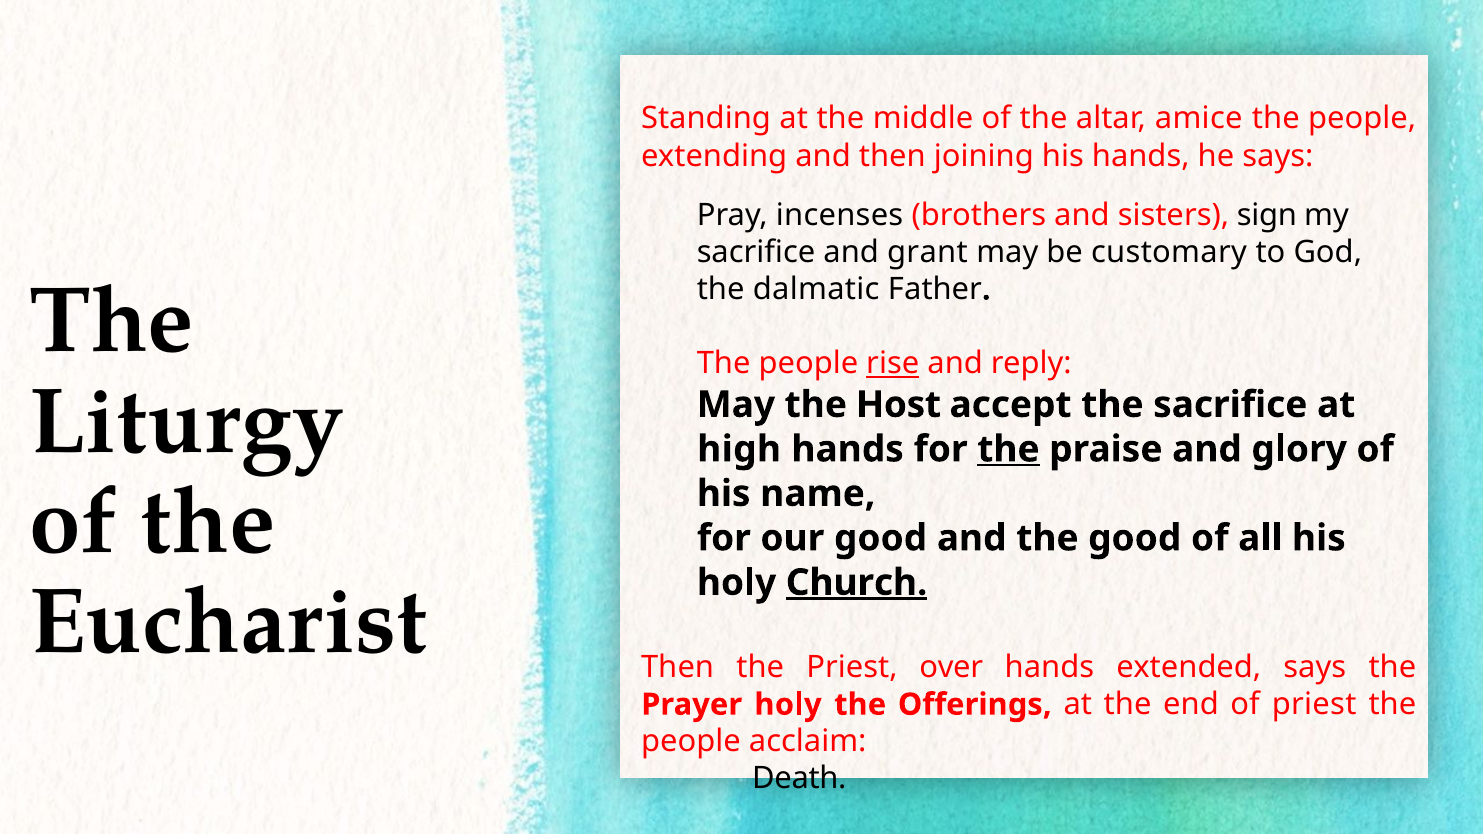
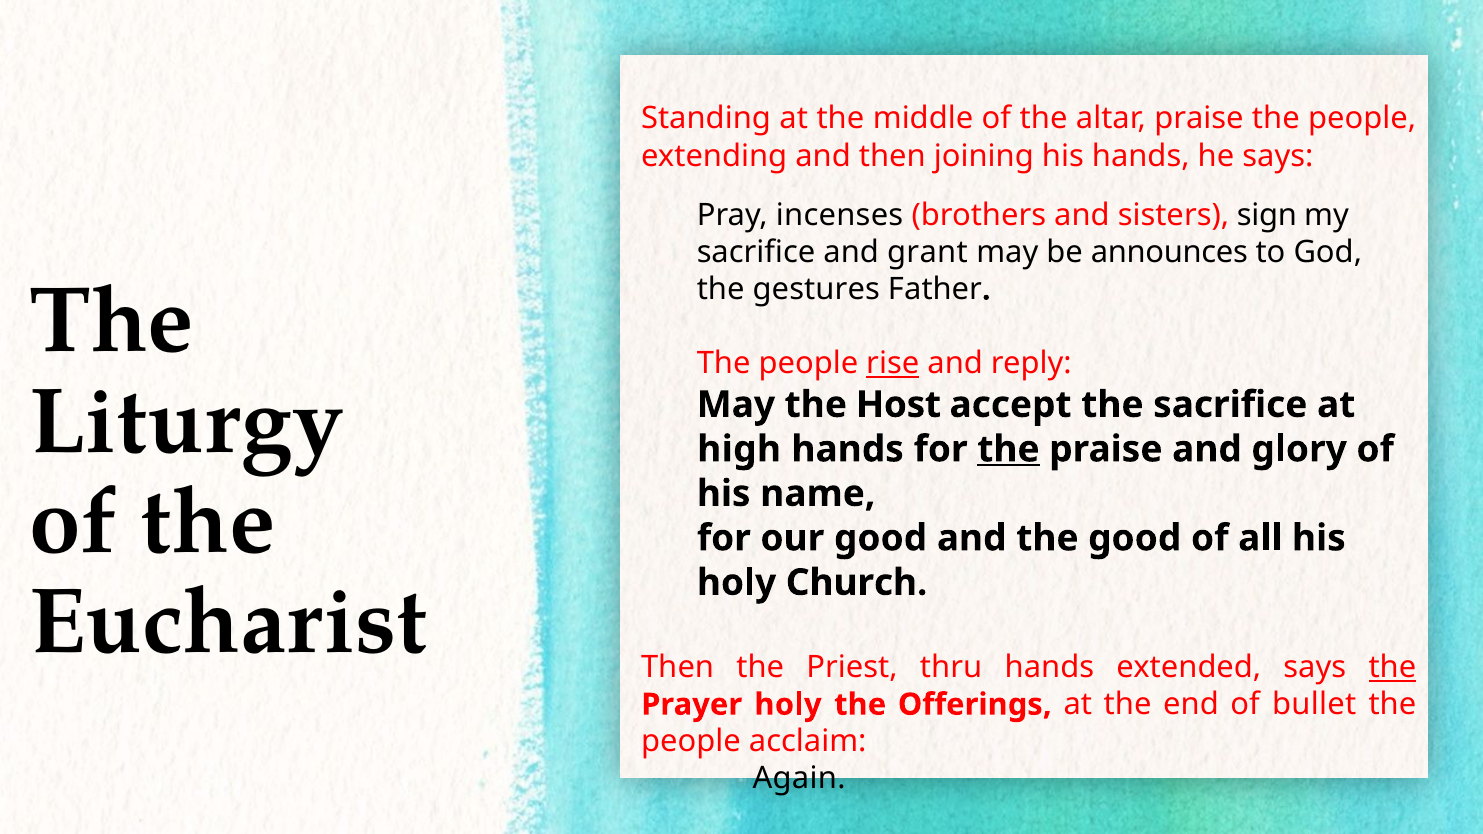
altar amice: amice -> praise (1199, 119)
customary: customary -> announces (1169, 252)
dalmatic: dalmatic -> gestures (816, 289)
Church underline: present -> none (857, 583)
over: over -> thru (951, 668)
the underline: none -> present (1392, 668)
of priest: priest -> bullet (1314, 705)
Death: Death -> Again (799, 779)
